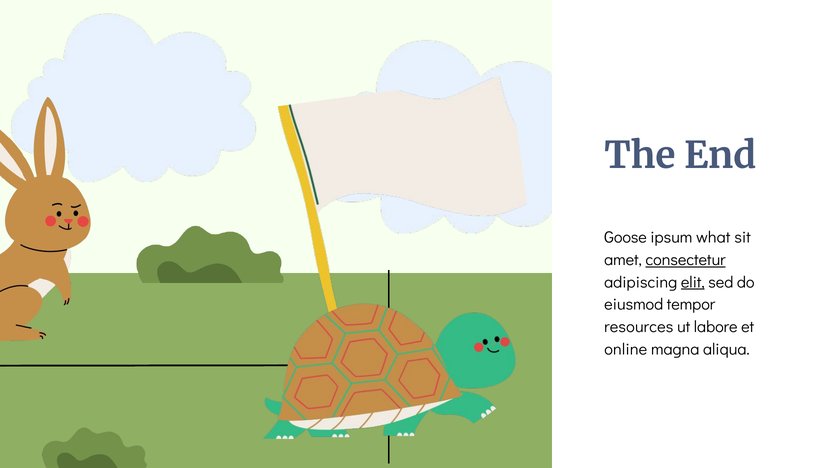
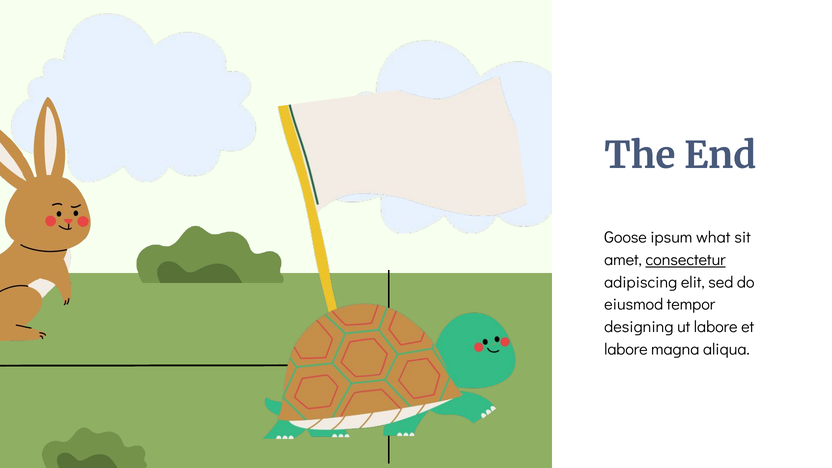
elit underline: present -> none (693, 282)
resources: resources -> designing (639, 327)
online: online -> labore (626, 349)
